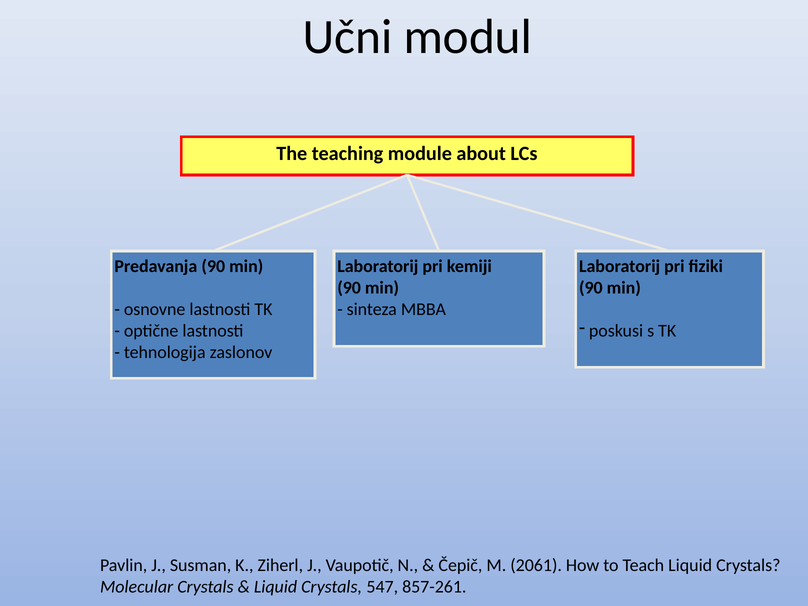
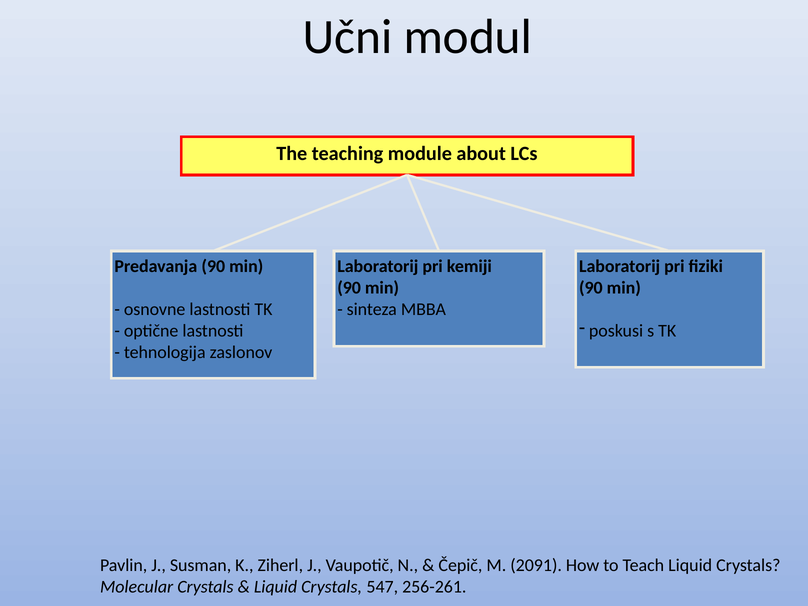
2061: 2061 -> 2091 (536, 565)
857-261: 857-261 -> 256-261 (434, 587)
